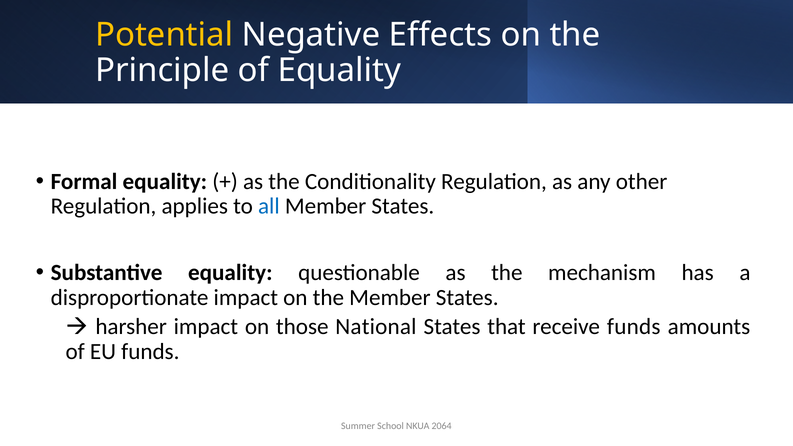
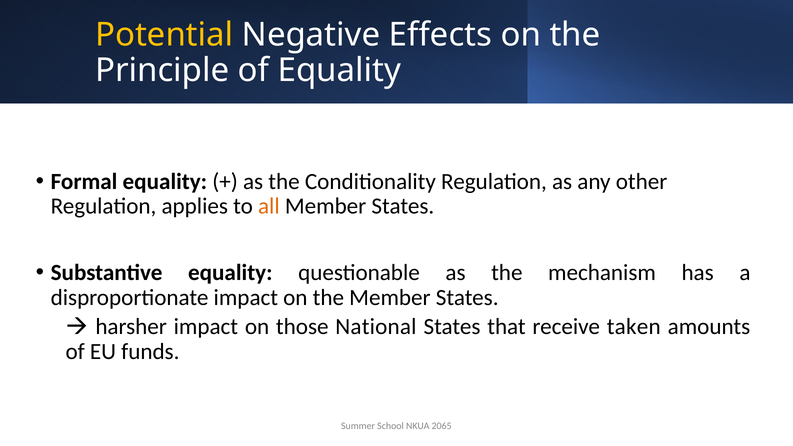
all colour: blue -> orange (269, 206)
receive funds: funds -> taken (634, 327)
2064: 2064 -> 2065 (442, 426)
